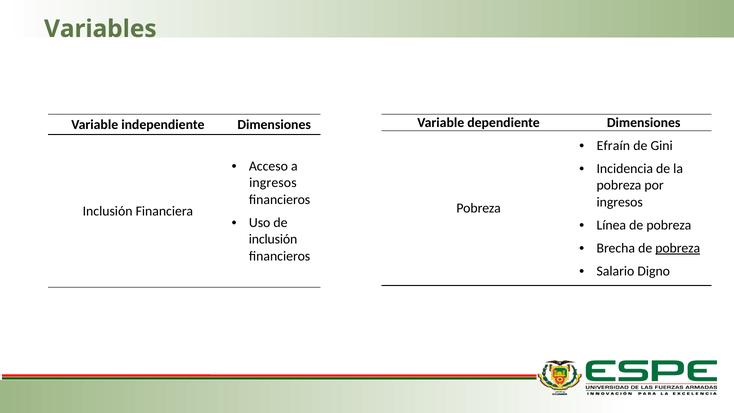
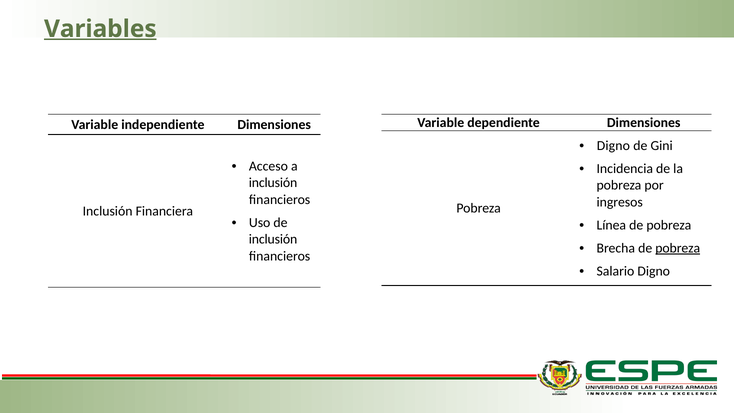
Variables underline: none -> present (100, 29)
Efraín: Efraín -> Digno (613, 146)
ingresos: ingresos -> inclusión (273, 183)
